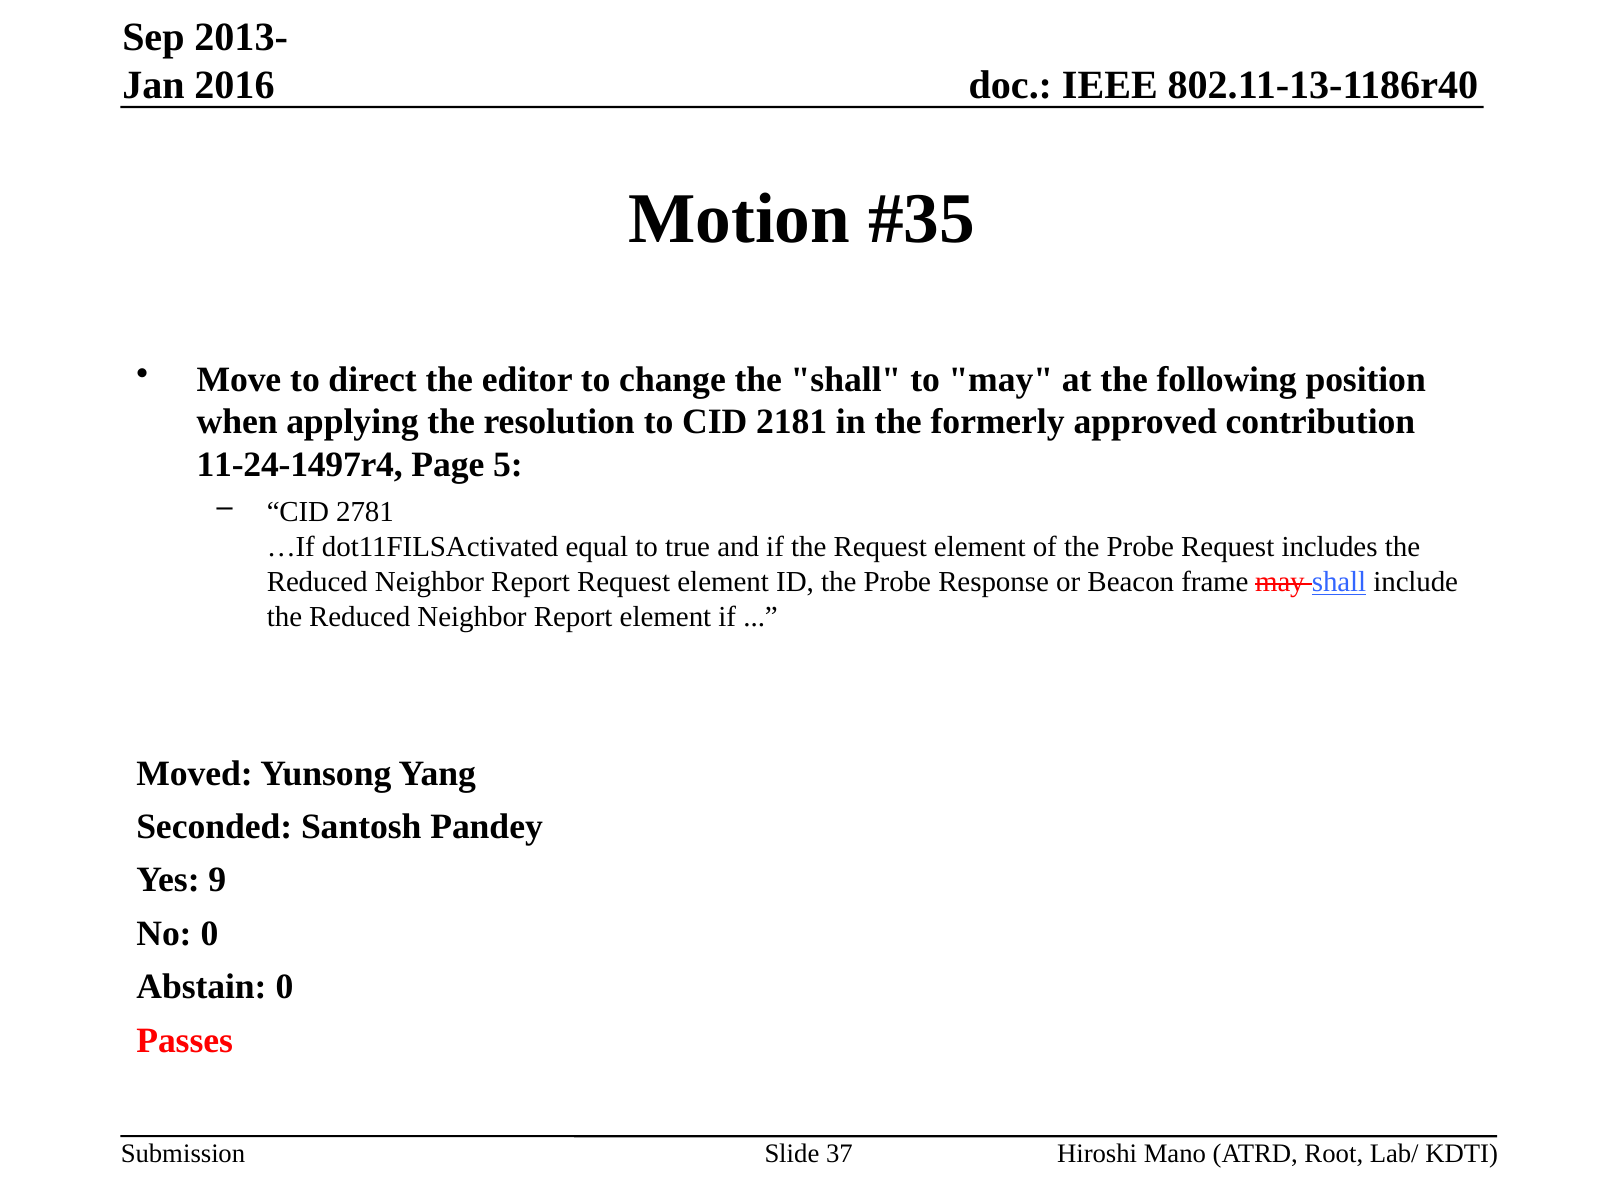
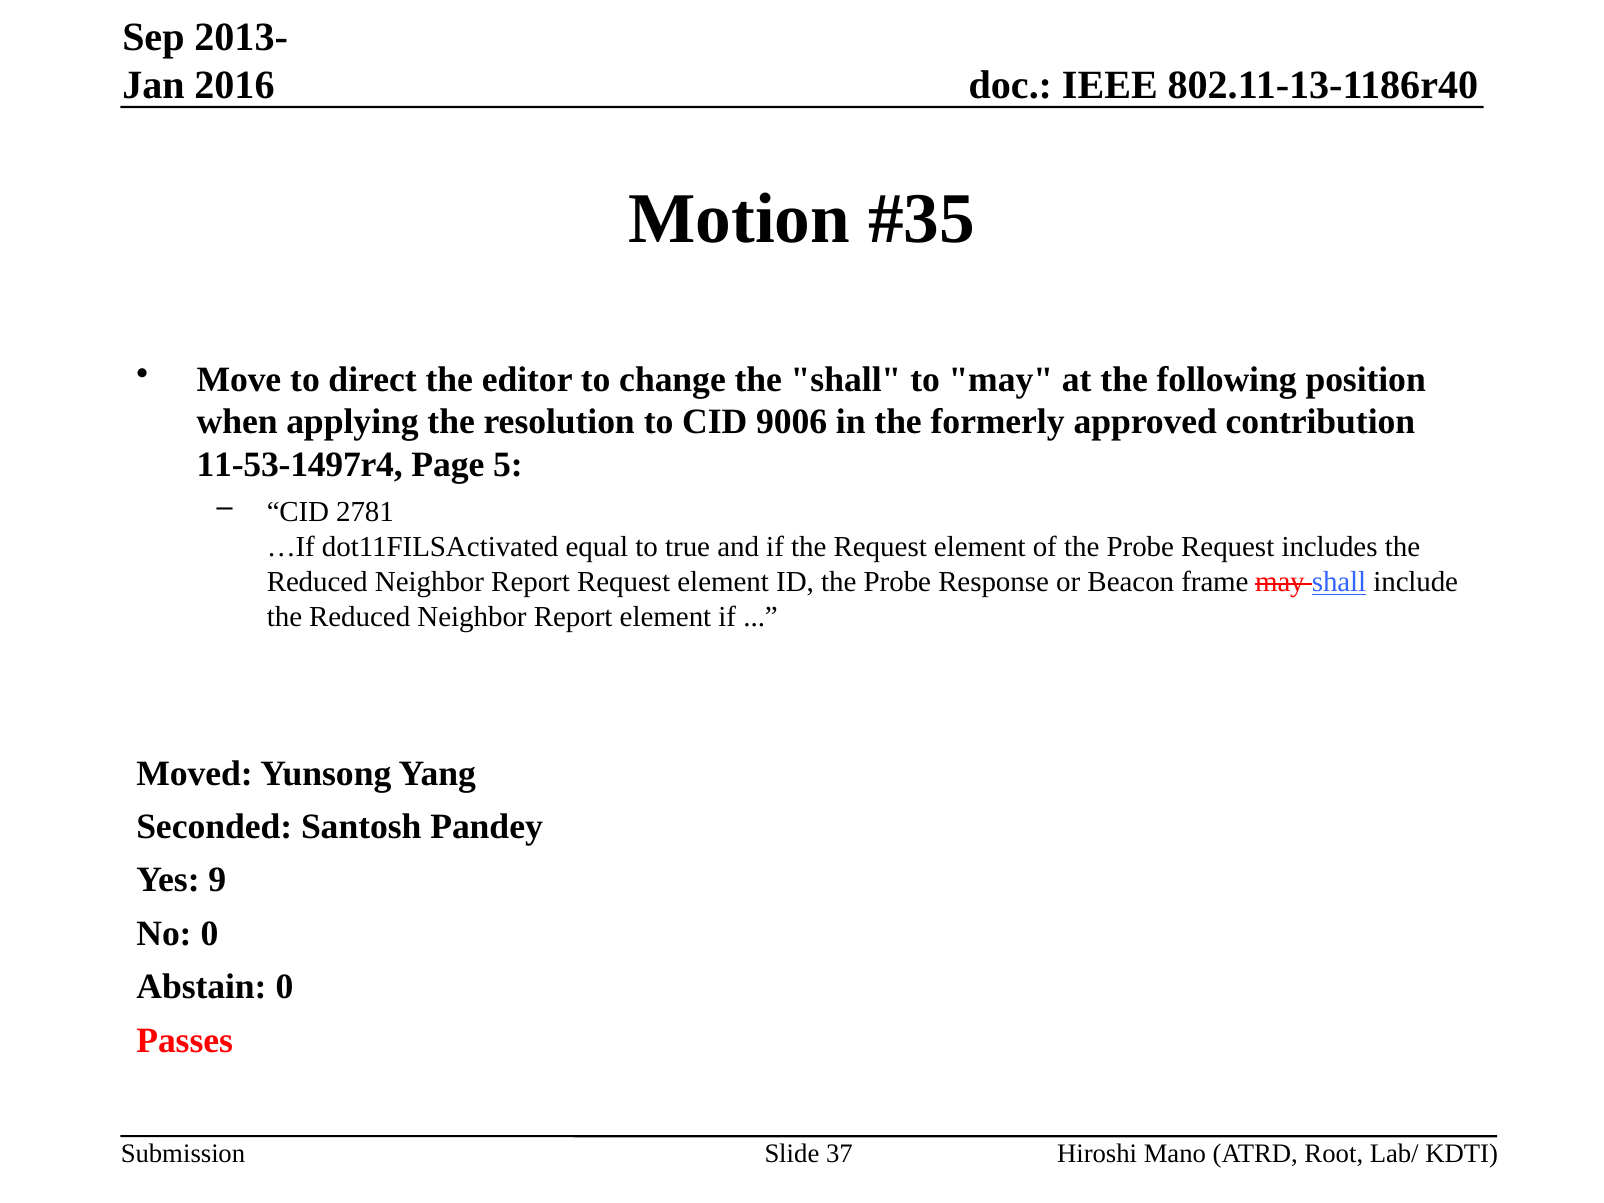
2181: 2181 -> 9006 (792, 422)
11-24-1497r4: 11-24-1497r4 -> 11-53-1497r4 (300, 465)
